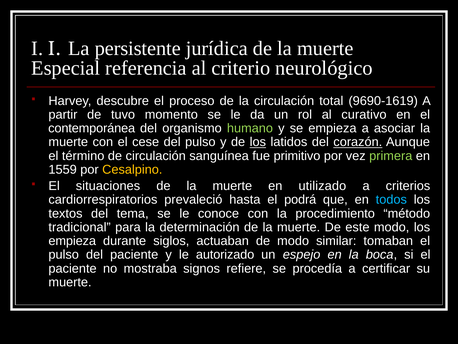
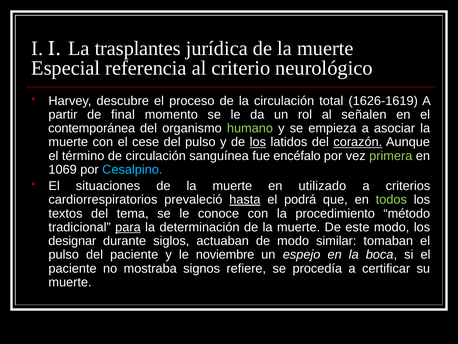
persistente: persistente -> trasplantes (138, 48)
9690-1619: 9690-1619 -> 1626-1619 (383, 101)
tuvo: tuvo -> final (123, 114)
curativo: curativo -> señalen (364, 114)
primitivo: primitivo -> encéfalo (297, 156)
1559: 1559 -> 1069 (63, 169)
Cesalpino colour: yellow -> light blue (132, 169)
hasta underline: none -> present (245, 199)
todos colour: light blue -> light green (391, 199)
para underline: none -> present (128, 227)
empieza: empieza -> designar (72, 241)
autorizado: autorizado -> noviembre (225, 254)
